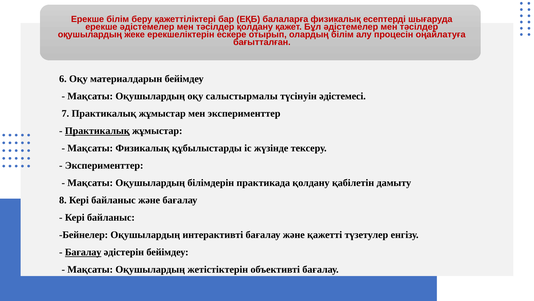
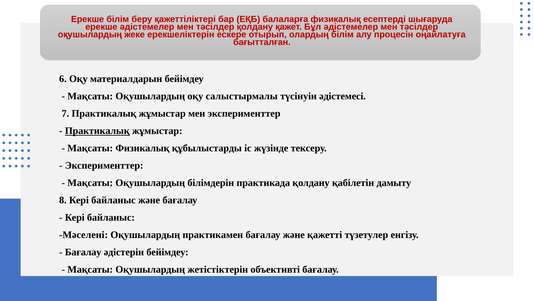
Бейнелер: Бейнелер -> Мәселені (84, 235)
интерактивті: интерактивті -> практикамен (213, 235)
Бағалау underline: present -> none (83, 252)
